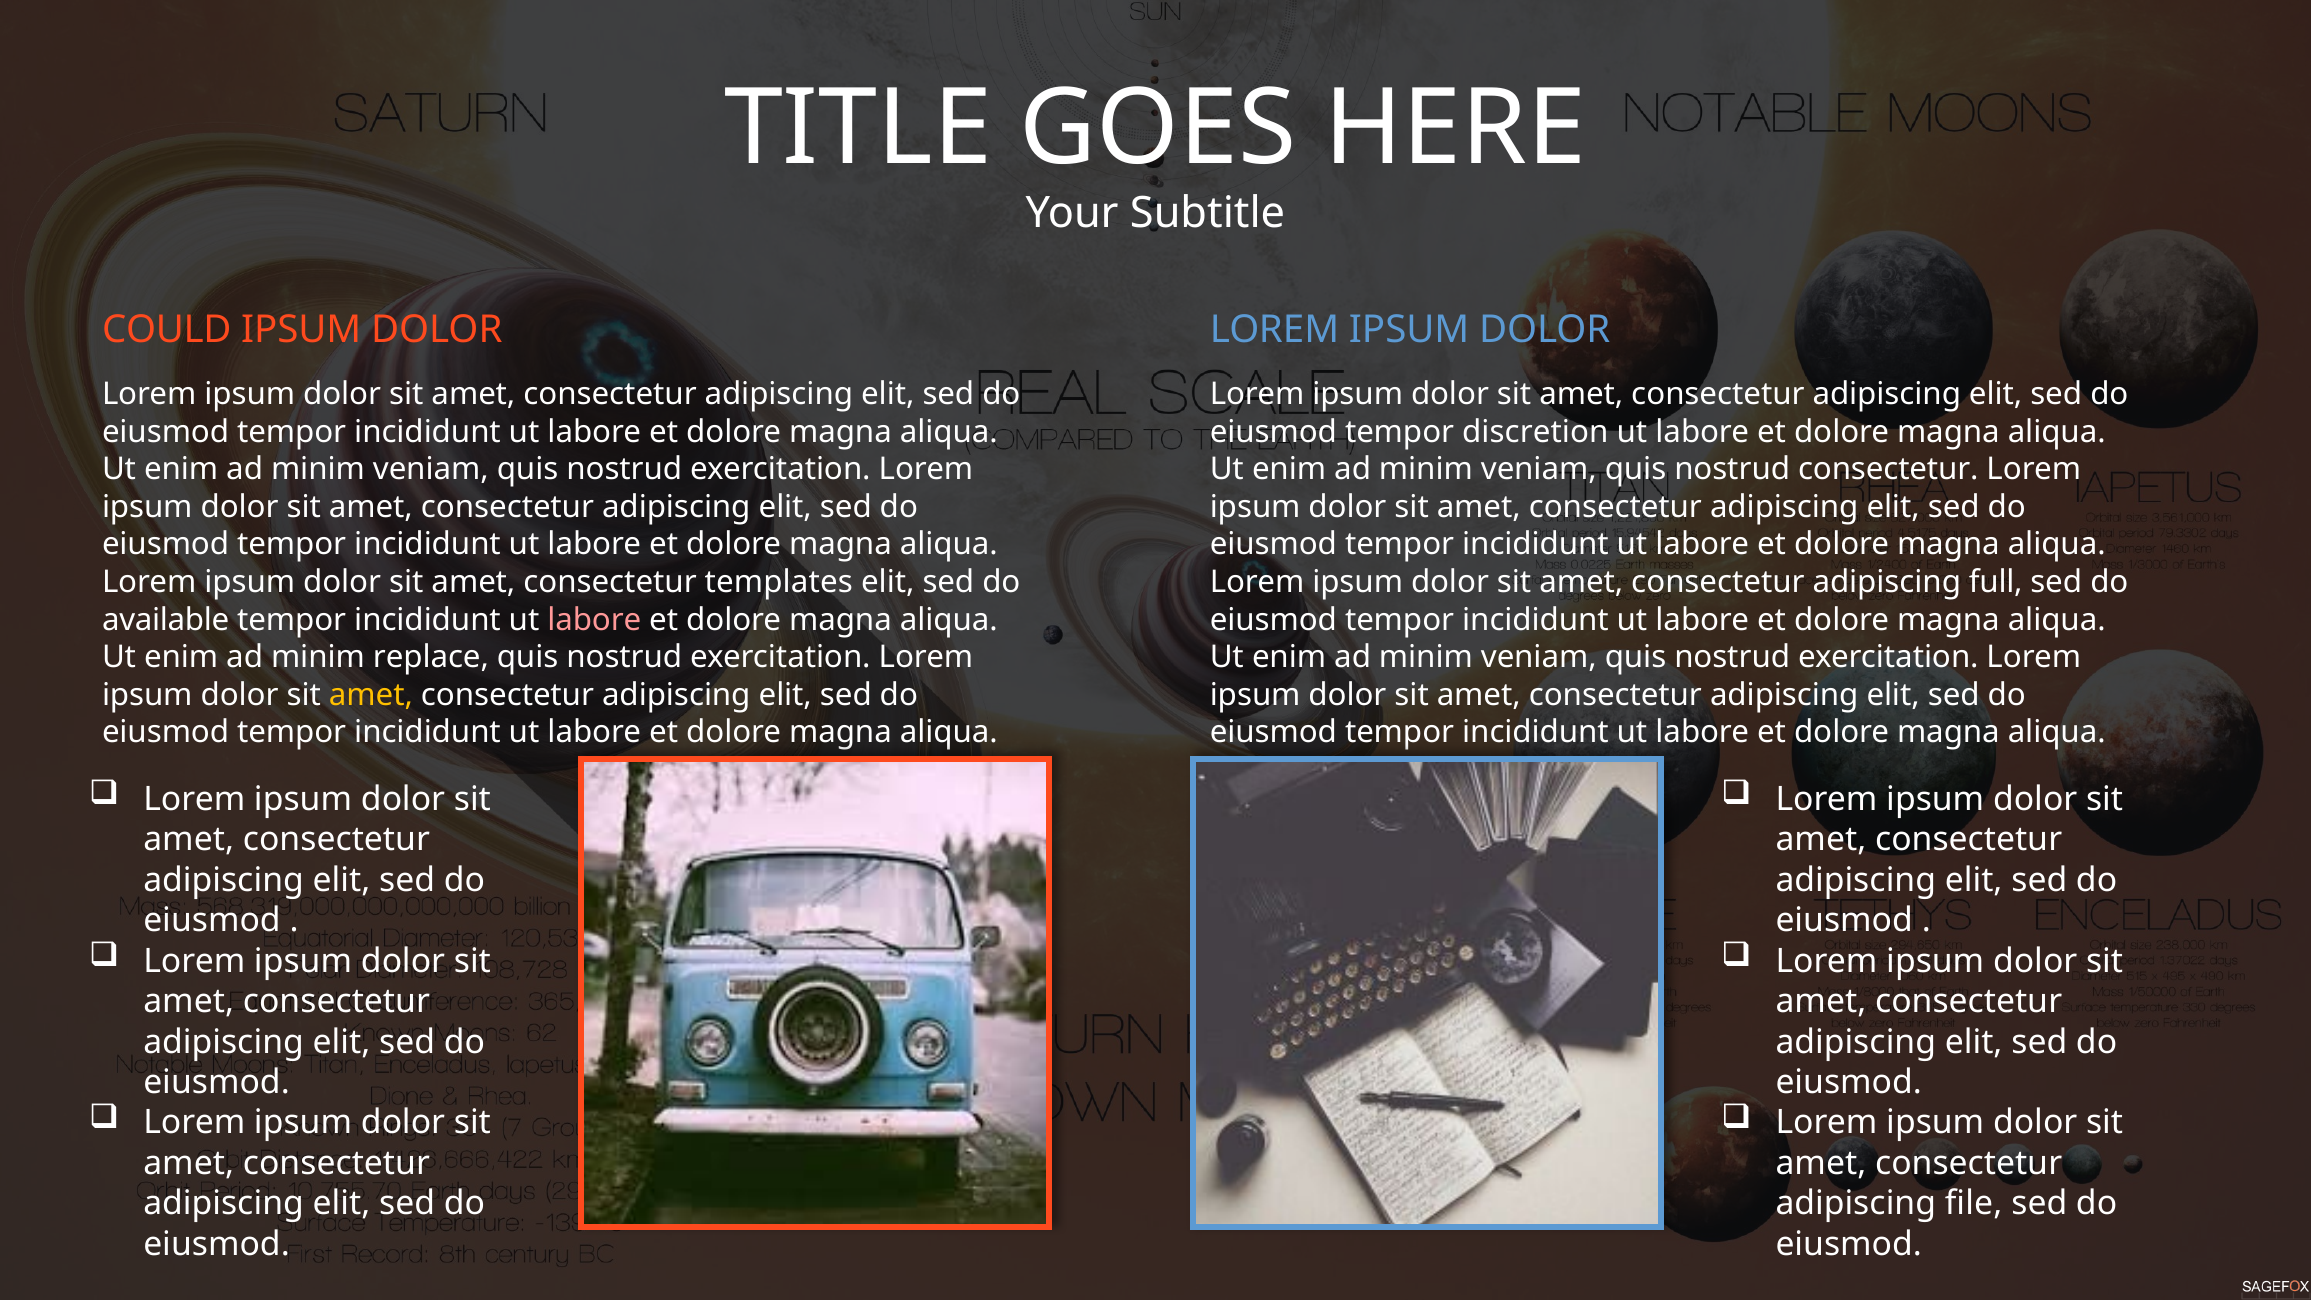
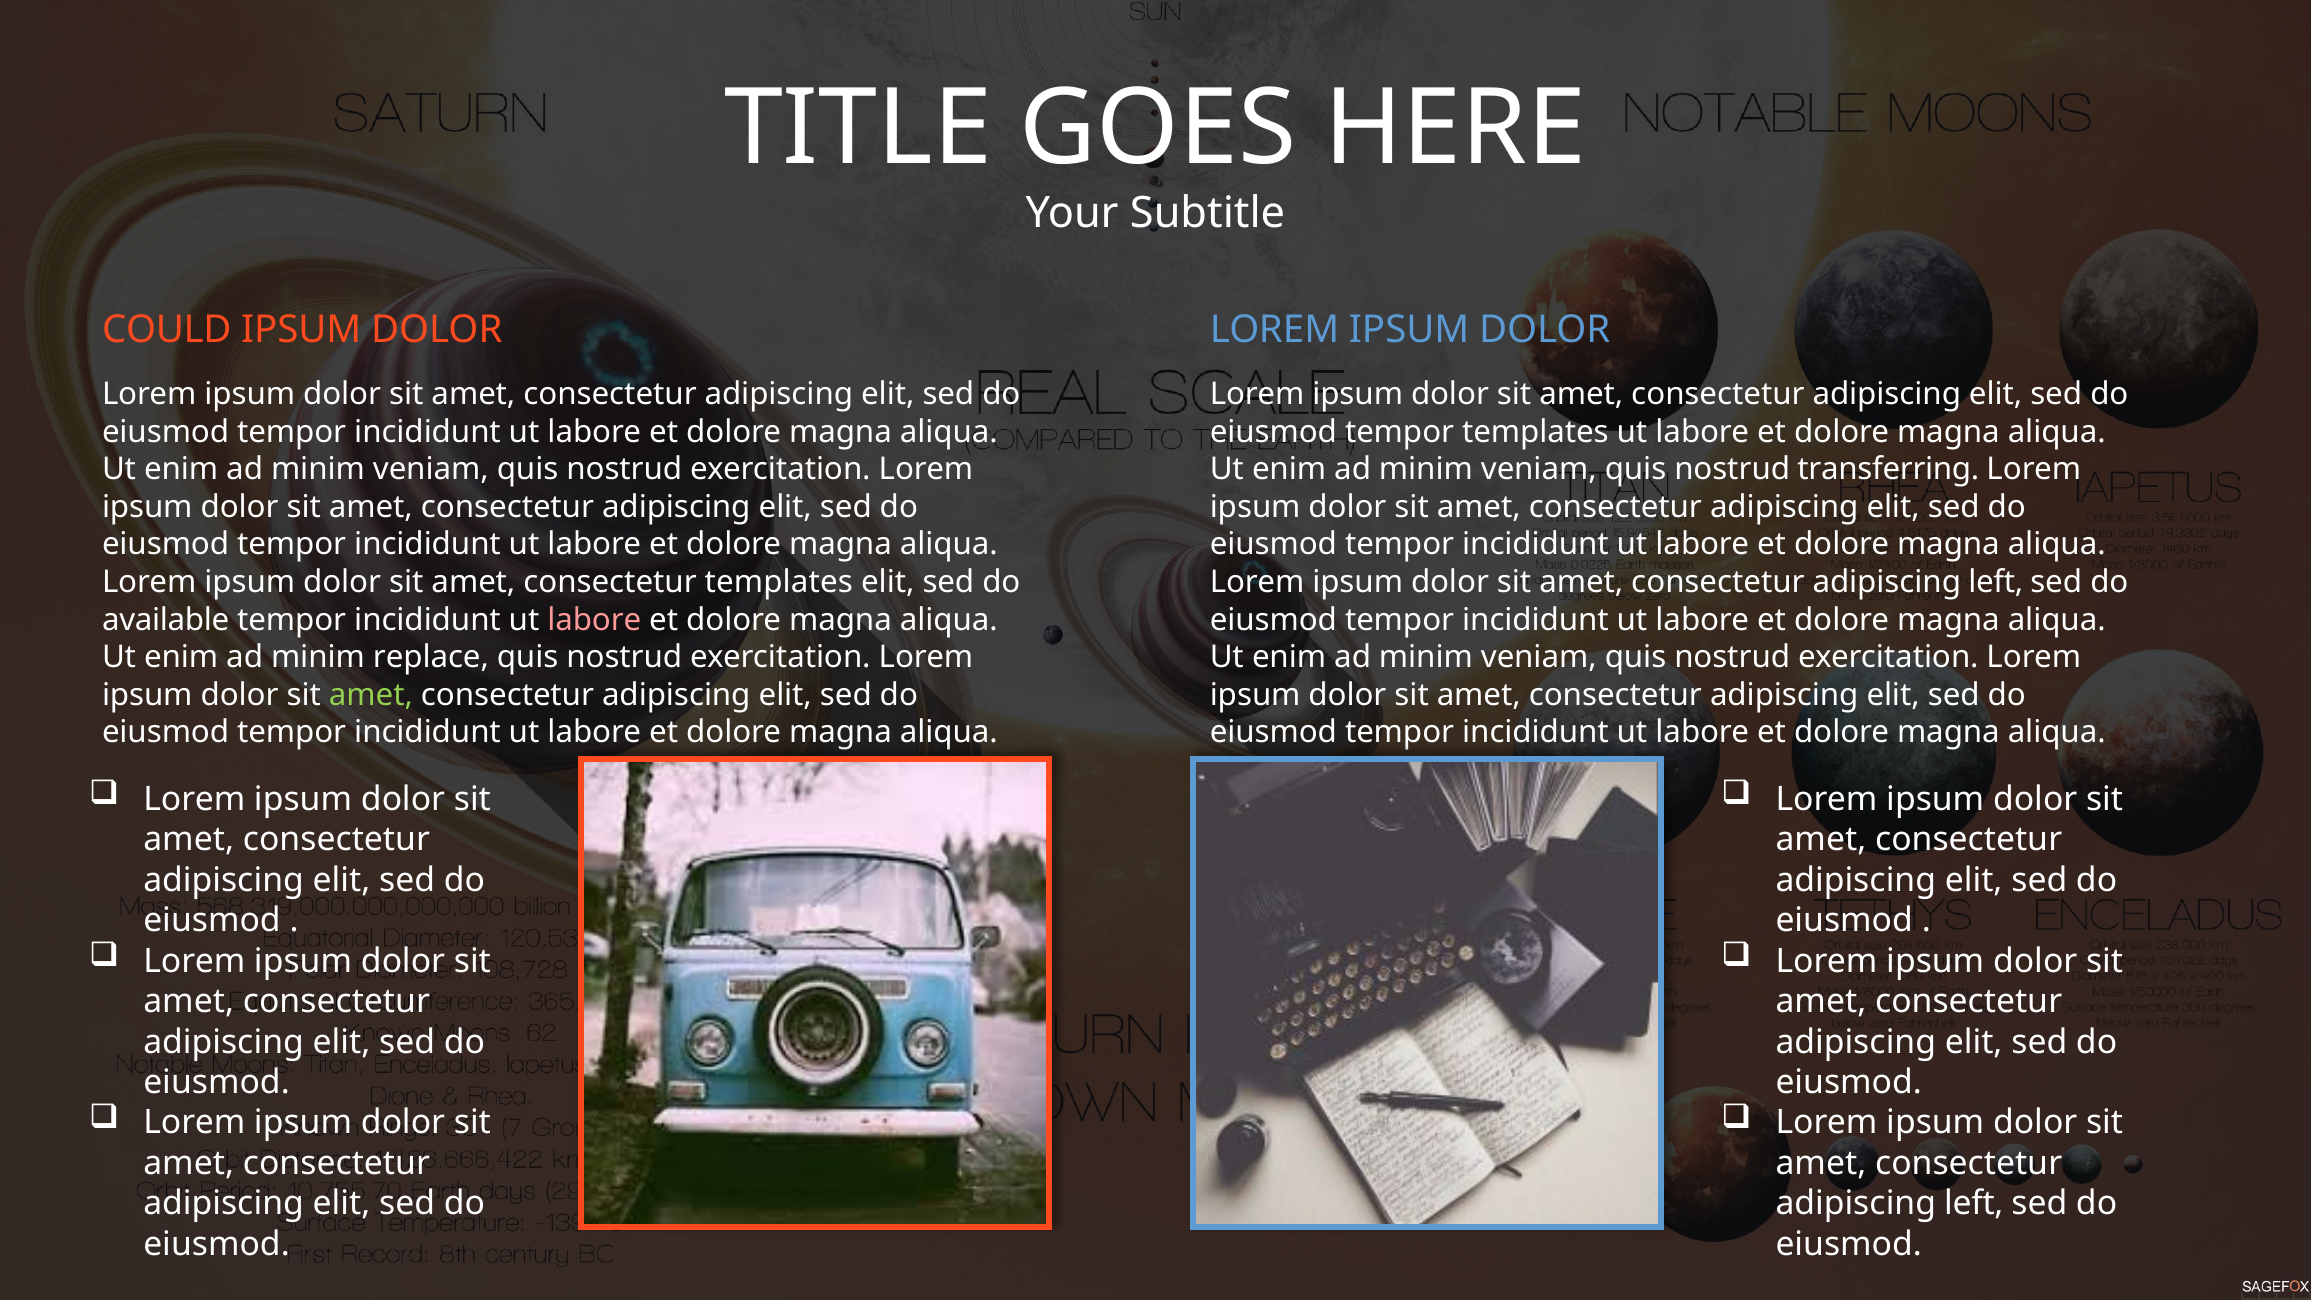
tempor discretion: discretion -> templates (1535, 432)
nostrud consectetur: consectetur -> transferring (1888, 469)
full: full -> left (1996, 582)
amet colour: yellow -> light green (371, 695)
file: file -> left (1974, 1204)
